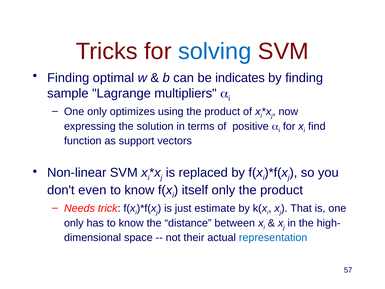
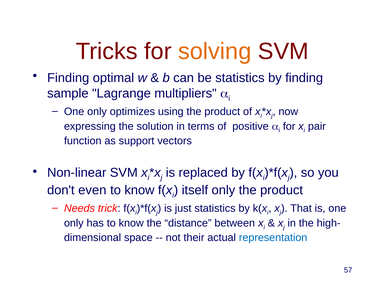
solving colour: blue -> orange (215, 51)
be indicates: indicates -> statistics (240, 78)
find: find -> pair (317, 126)
just estimate: estimate -> statistics (215, 208)
